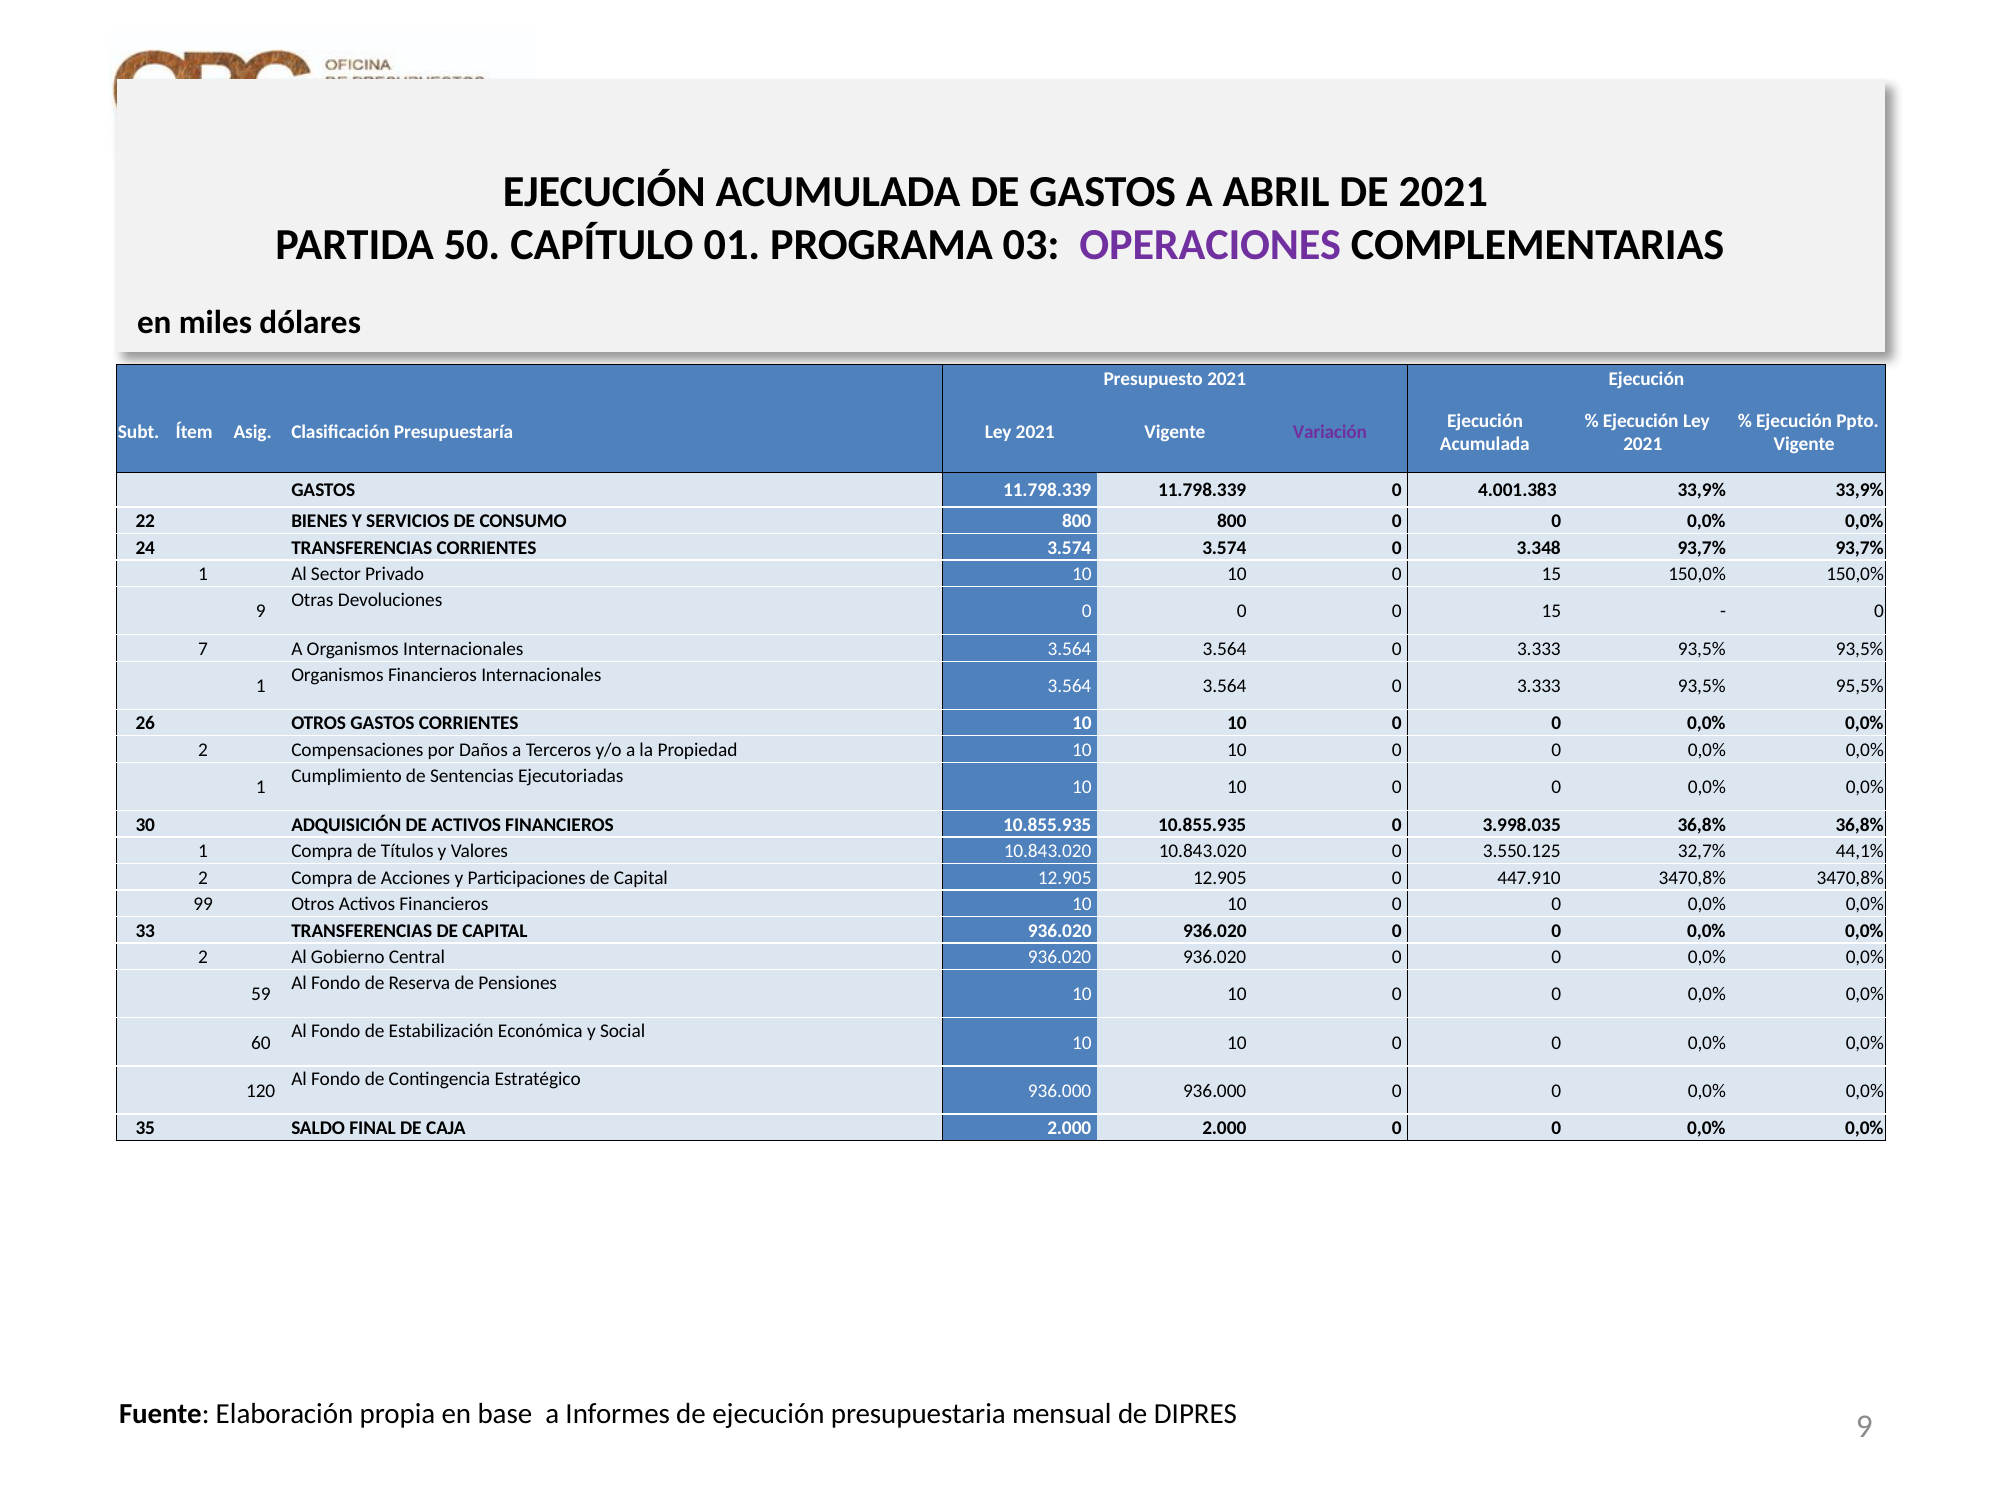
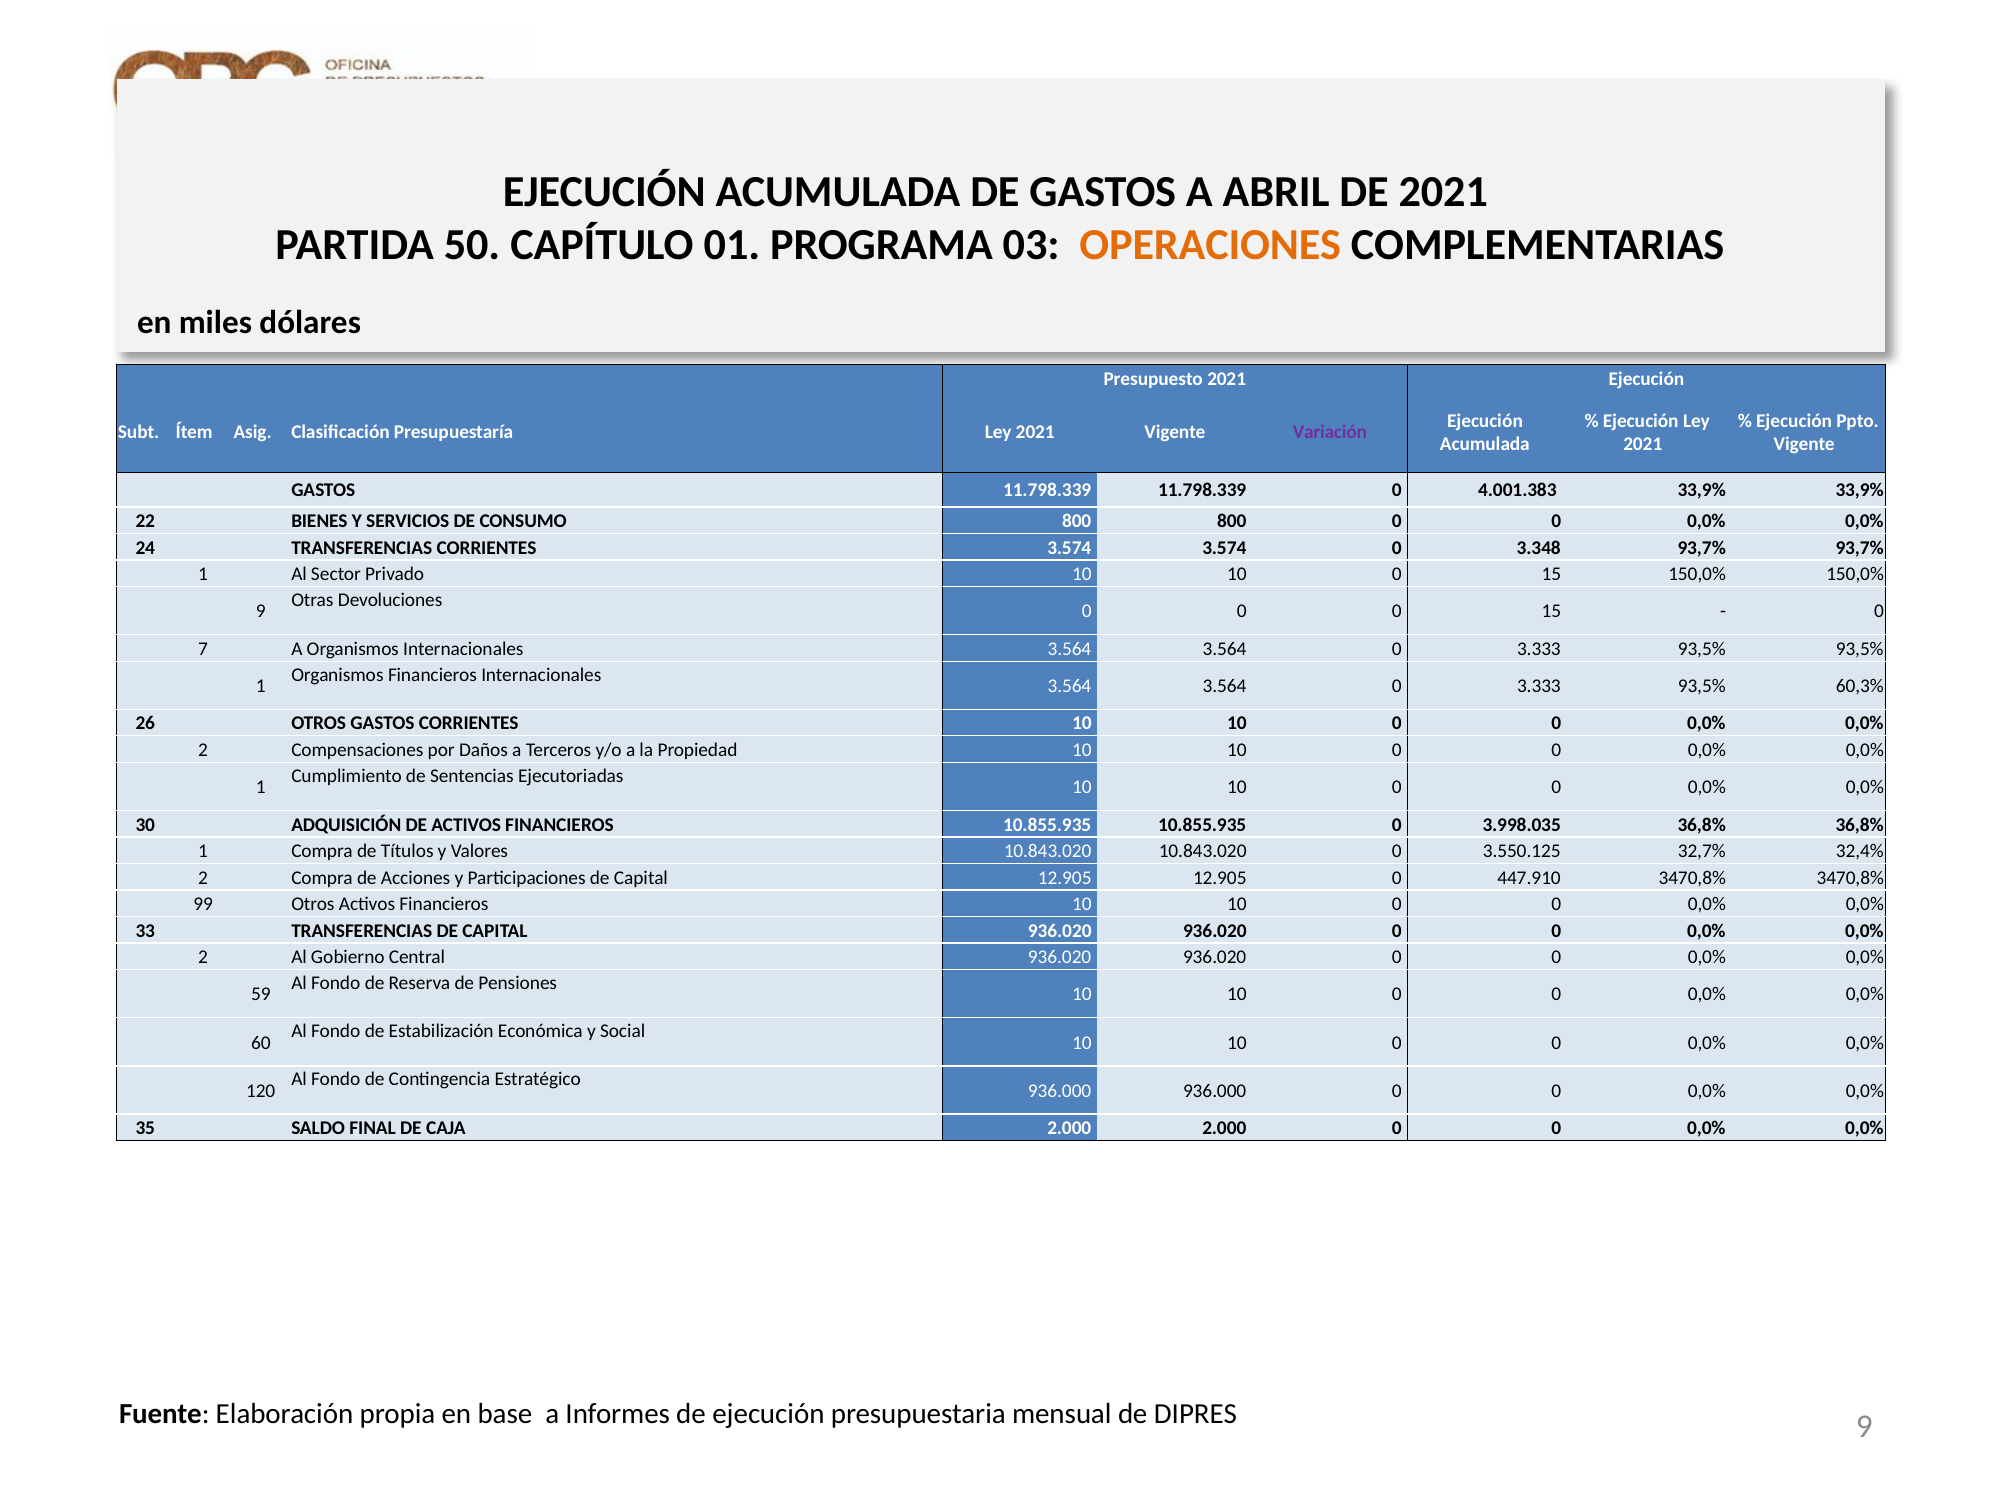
OPERACIONES colour: purple -> orange (1210, 245)
95,5%: 95,5% -> 60,3% (1860, 686)
44,1%: 44,1% -> 32,4% (1860, 851)
